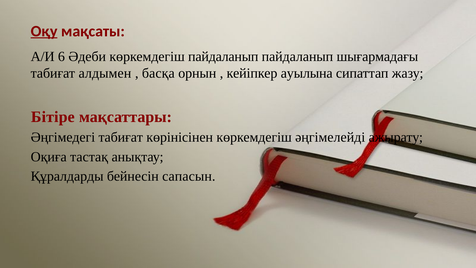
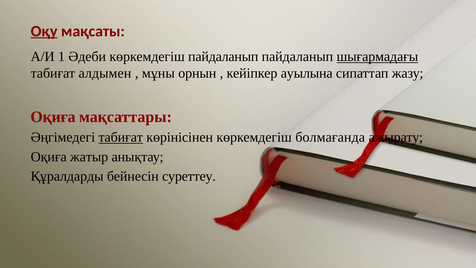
6: 6 -> 1 (61, 57)
шығармадағы underline: none -> present (377, 57)
басқа: басқа -> мұны (158, 73)
Бітіре: Бітіре -> Оқиға (53, 117)
табиғат underline: none -> present (121, 137)
әңгімелейді: әңгімелейді -> болмағанда (330, 137)
тастақ: тастақ -> жатыр (89, 157)
сапасын: сапасын -> суреттеу (189, 176)
